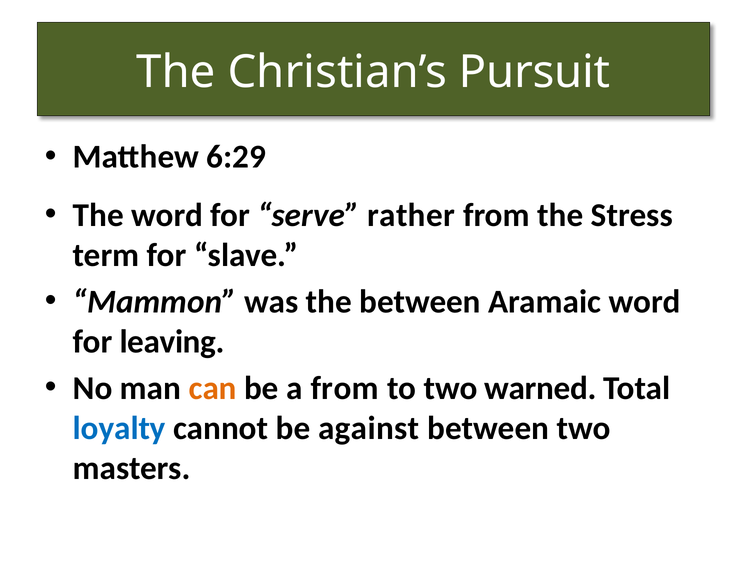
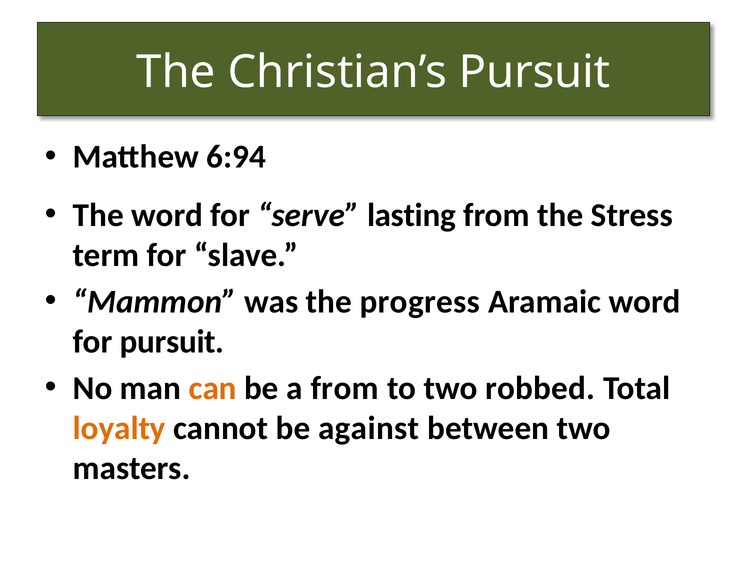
6:29: 6:29 -> 6:94 (236, 157)
rather: rather -> lasting (411, 215)
the between: between -> progress (420, 301)
for leaving: leaving -> pursuit (172, 341)
warned: warned -> robbed (540, 388)
loyalty colour: blue -> orange (119, 428)
